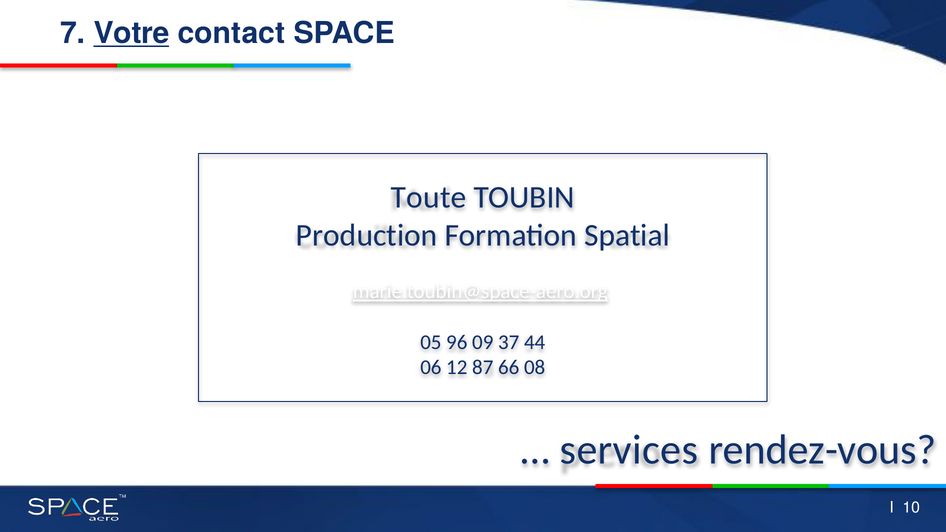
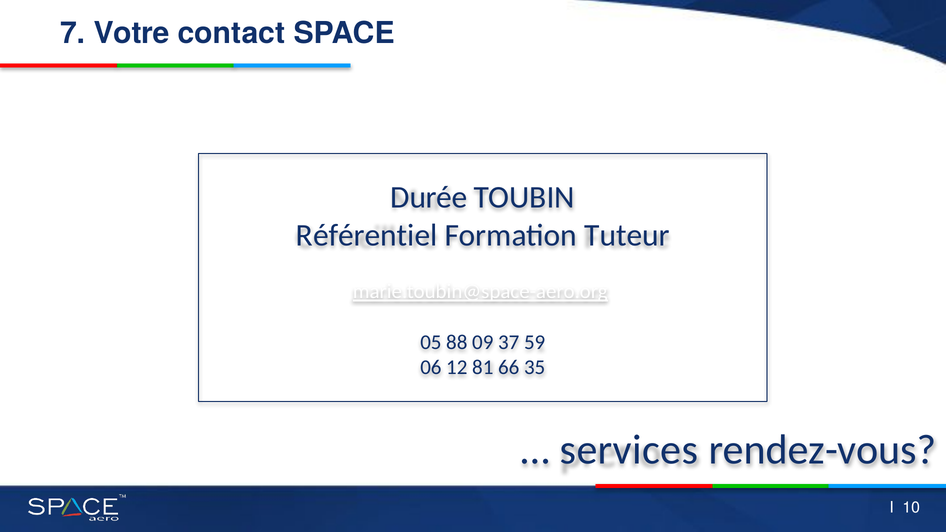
Votre underline: present -> none (132, 33)
Toute: Toute -> Durée (429, 198)
Production: Production -> Référentiel (367, 235)
Spatial: Spatial -> Tuteur (627, 235)
96: 96 -> 88 (457, 342)
44: 44 -> 59 (535, 342)
87: 87 -> 81 (483, 368)
08: 08 -> 35 (535, 368)
